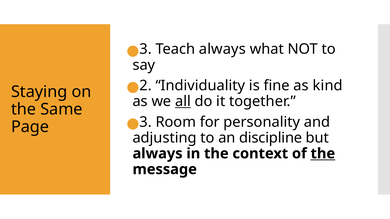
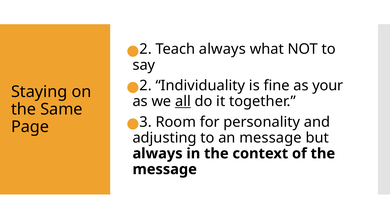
3: 3 -> 2 (146, 49)
kind: kind -> your (328, 86)
an discipline: discipline -> message (271, 138)
the underline: present -> none (323, 154)
